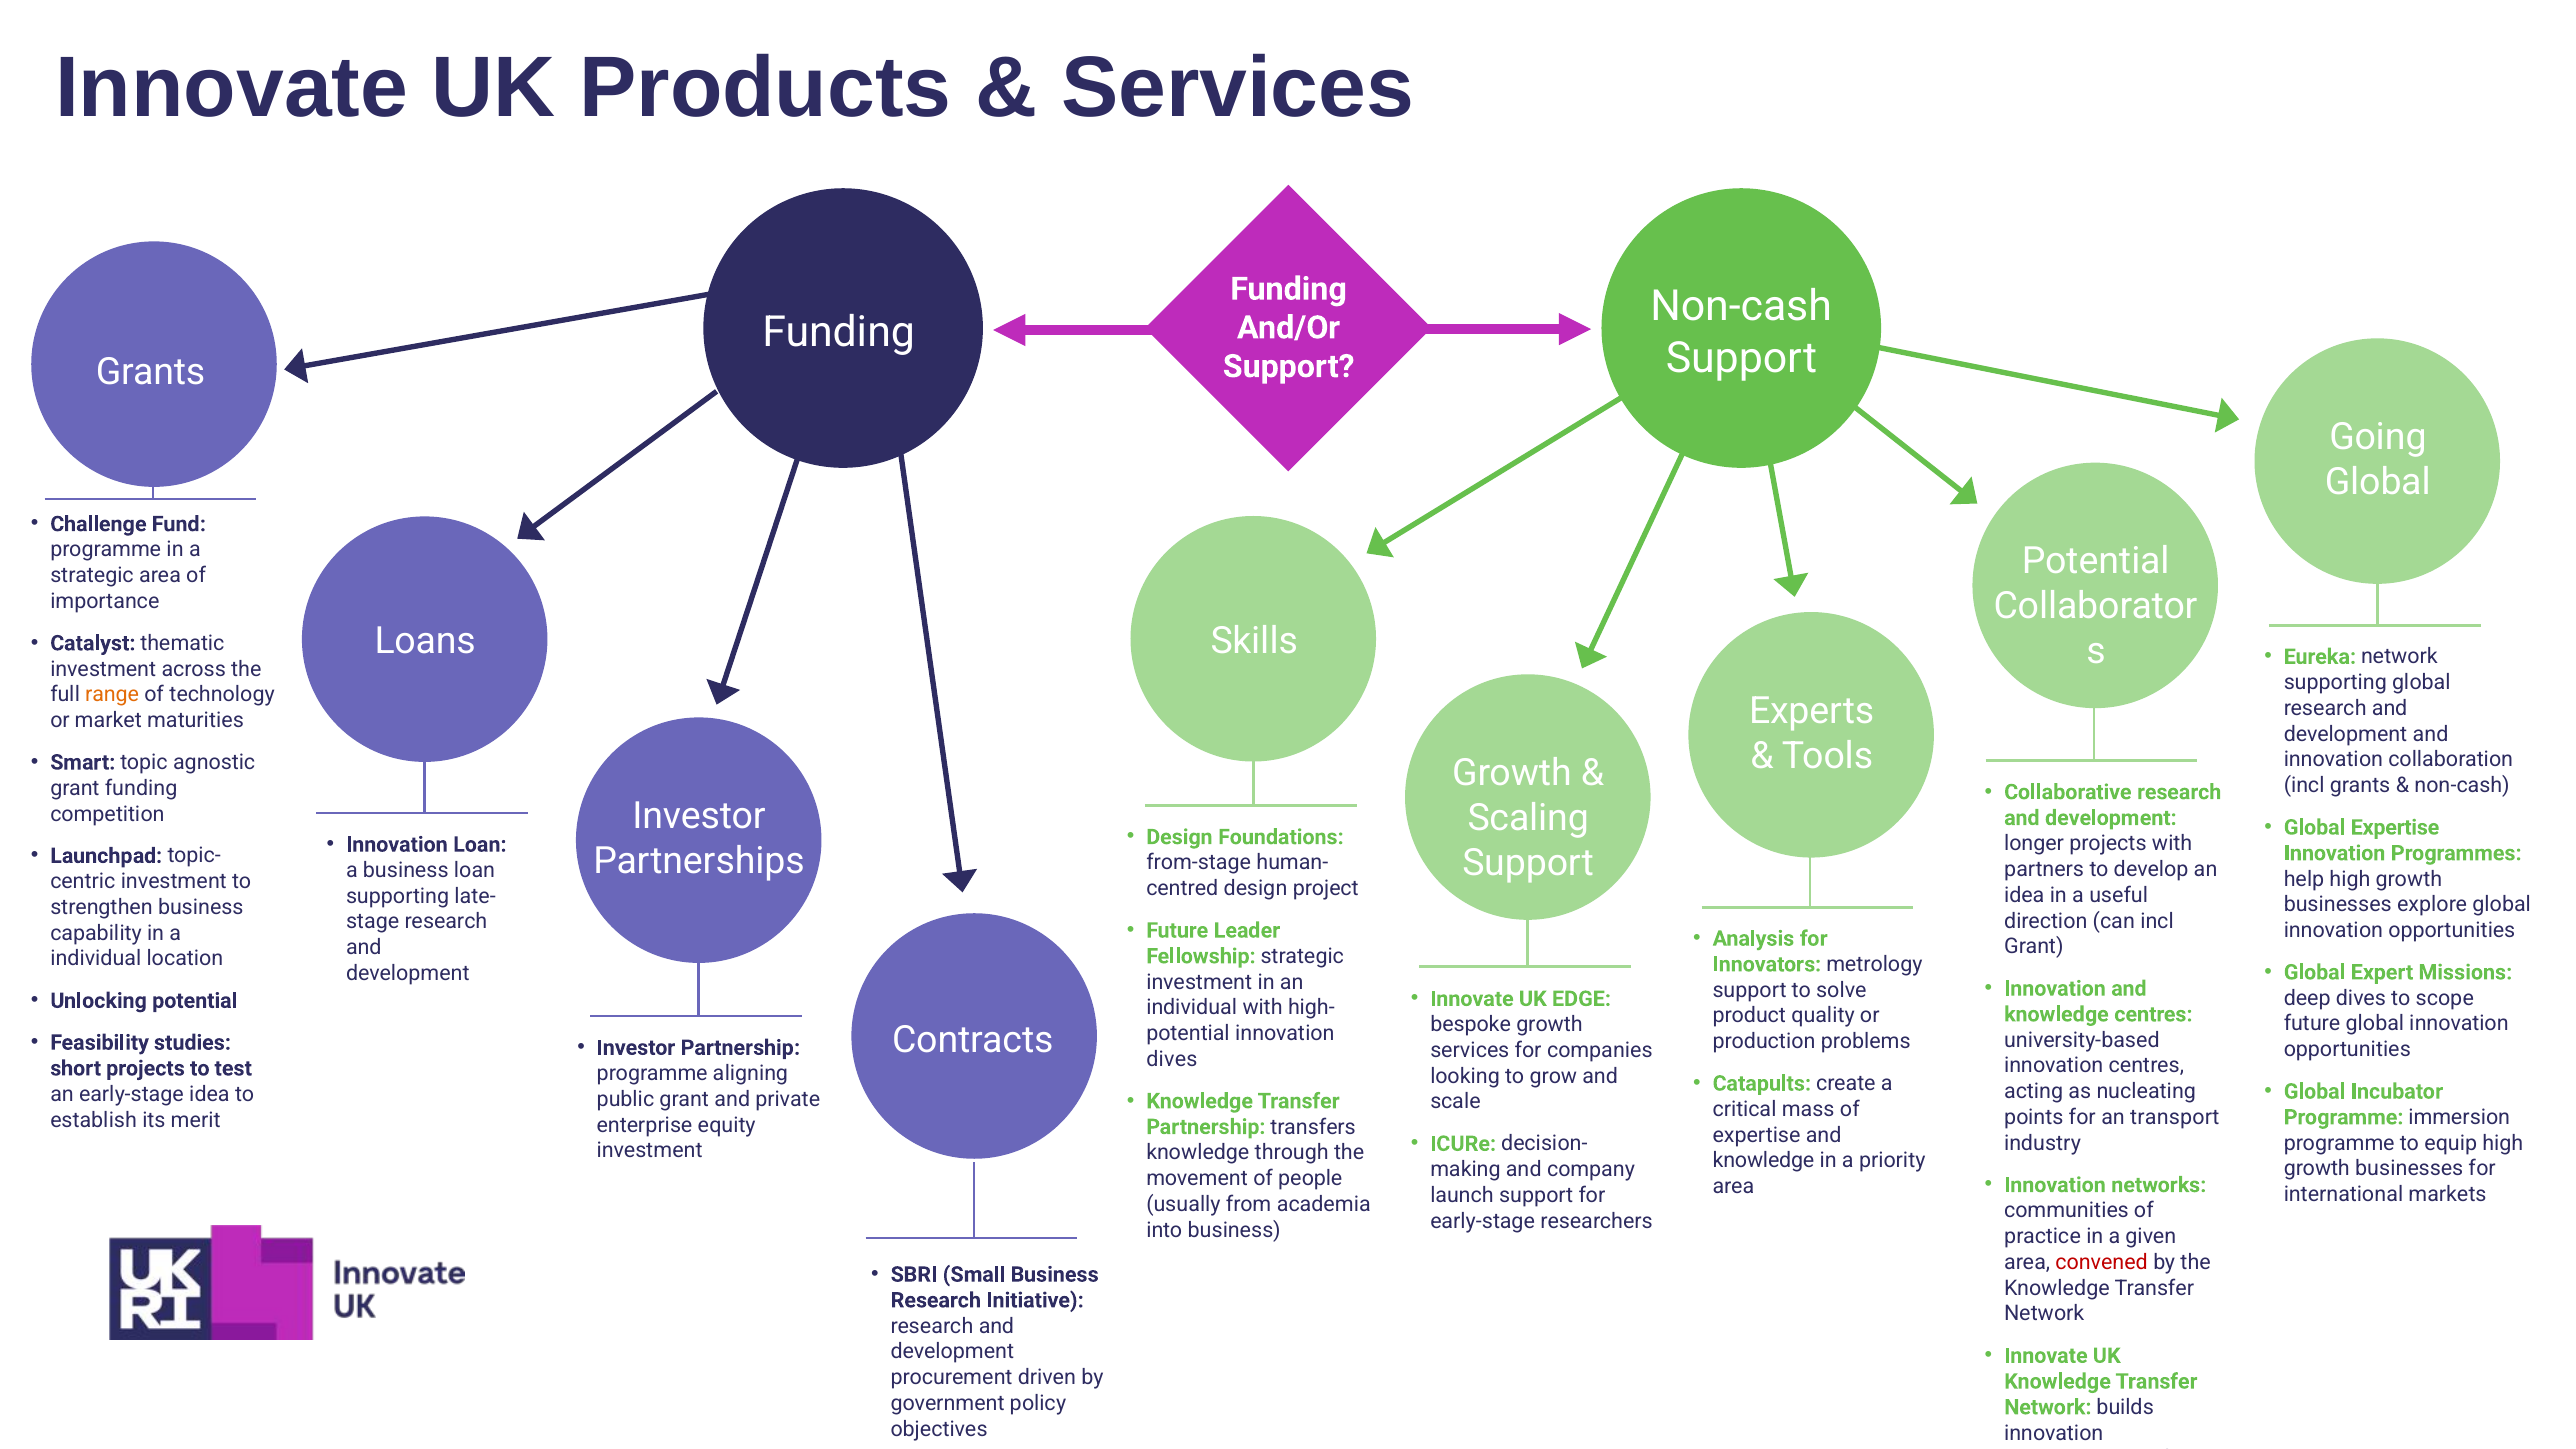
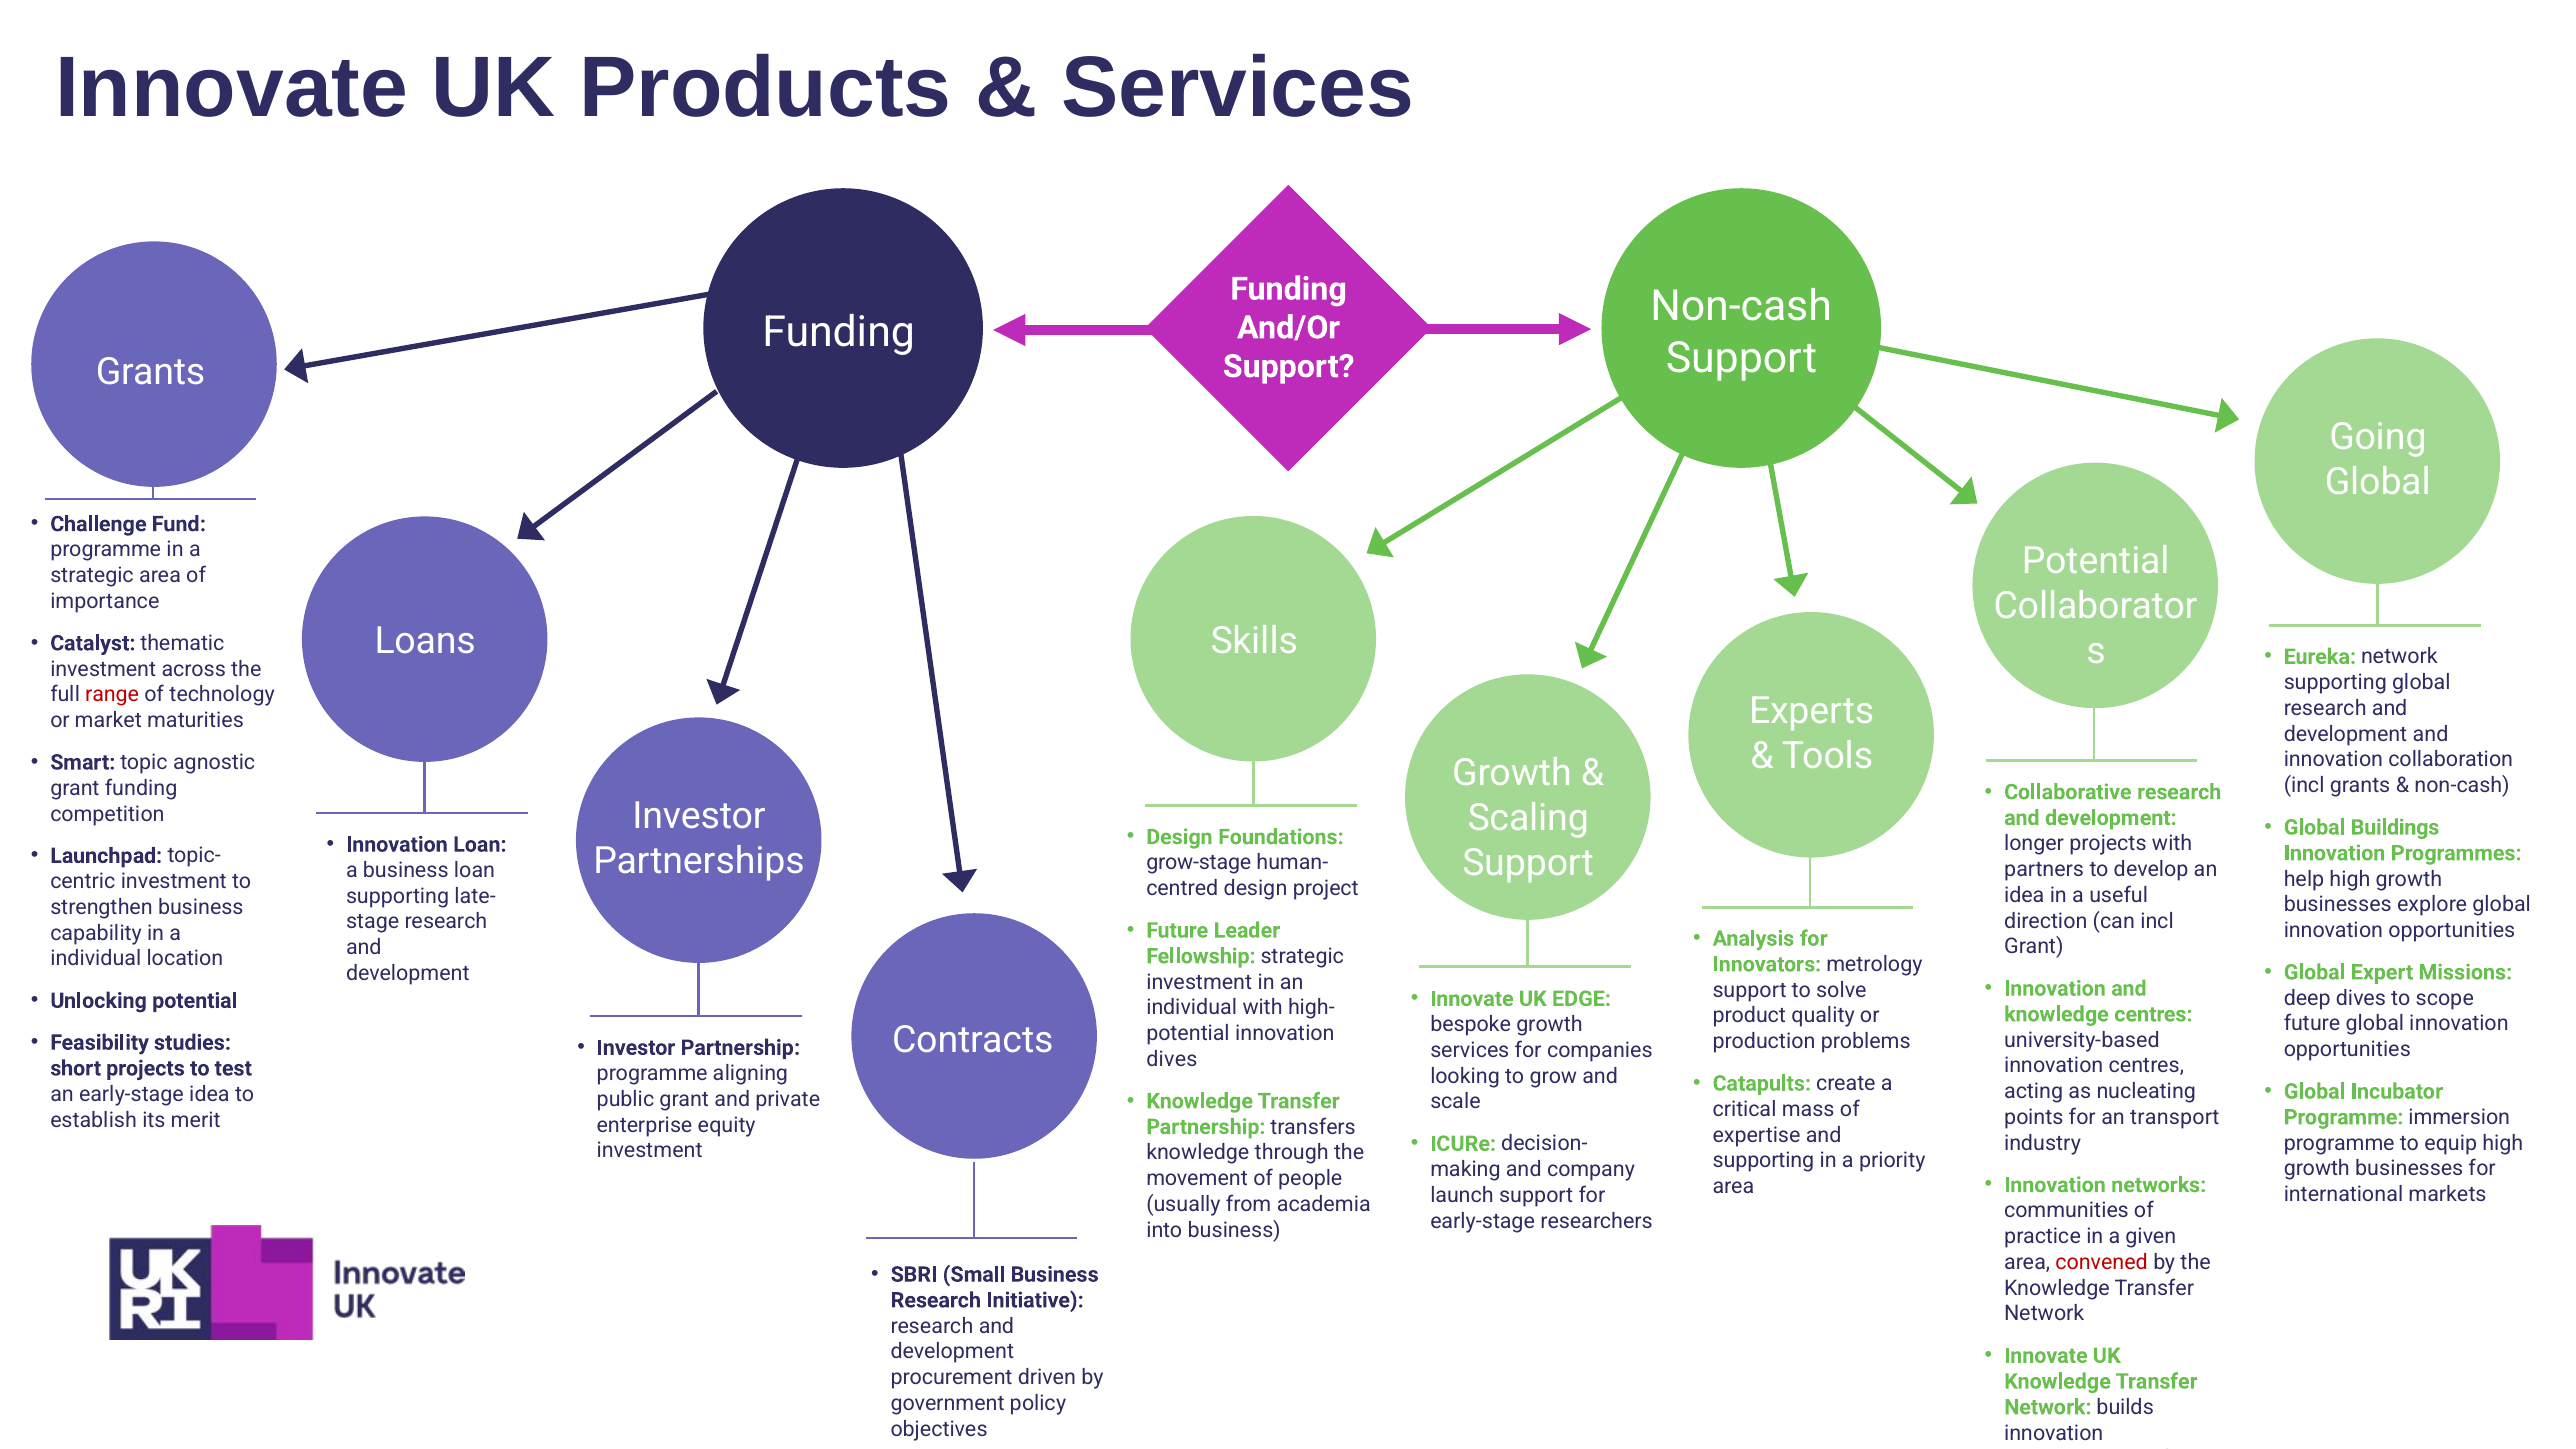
range colour: orange -> red (112, 695)
Global Expertise: Expertise -> Buildings (2395, 827)
from-stage: from-stage -> grow-stage (1199, 863)
knowledge: knowledge -> supporting (1763, 1161)
